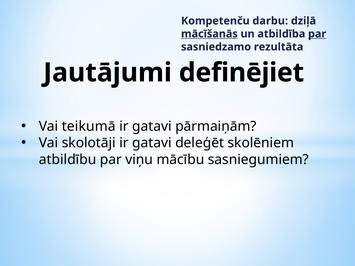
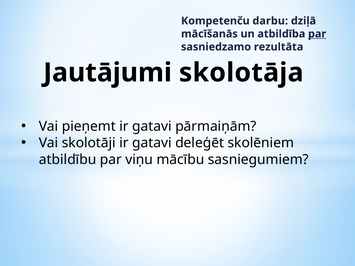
mācīšanās underline: present -> none (209, 34)
definējiet: definējiet -> skolotāja (241, 73)
teikumā: teikumā -> pieņemt (89, 126)
